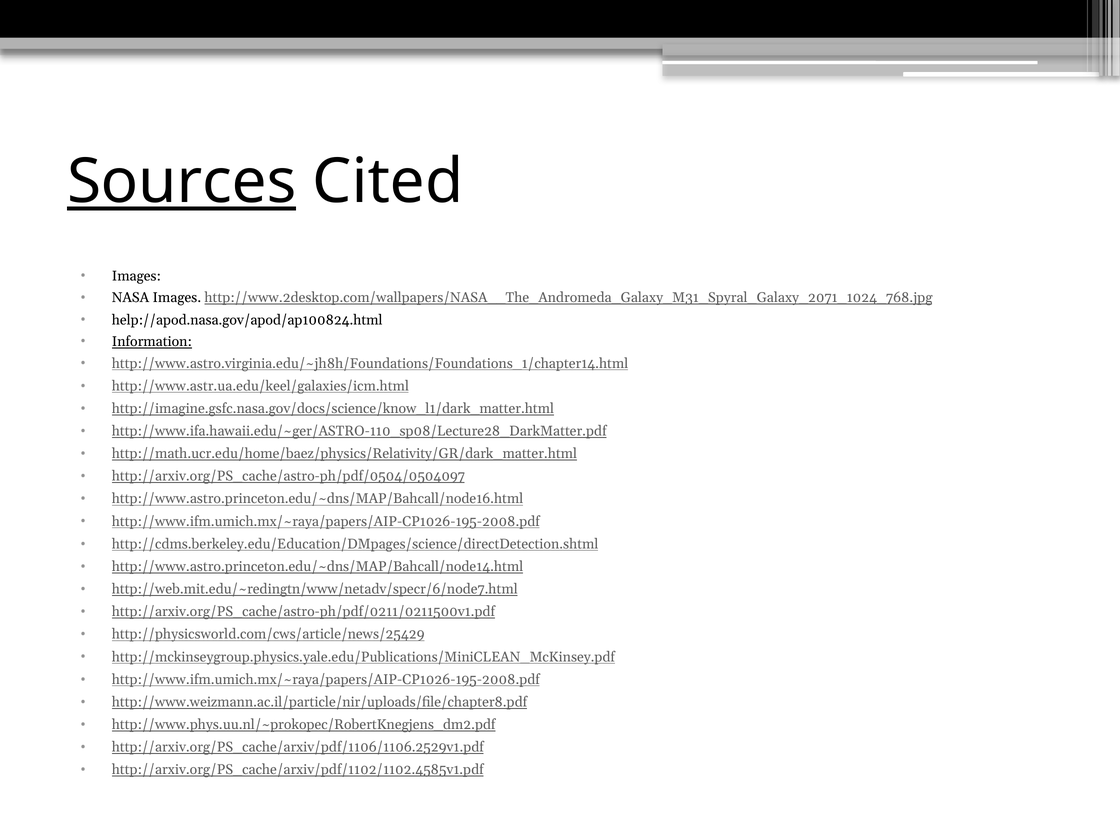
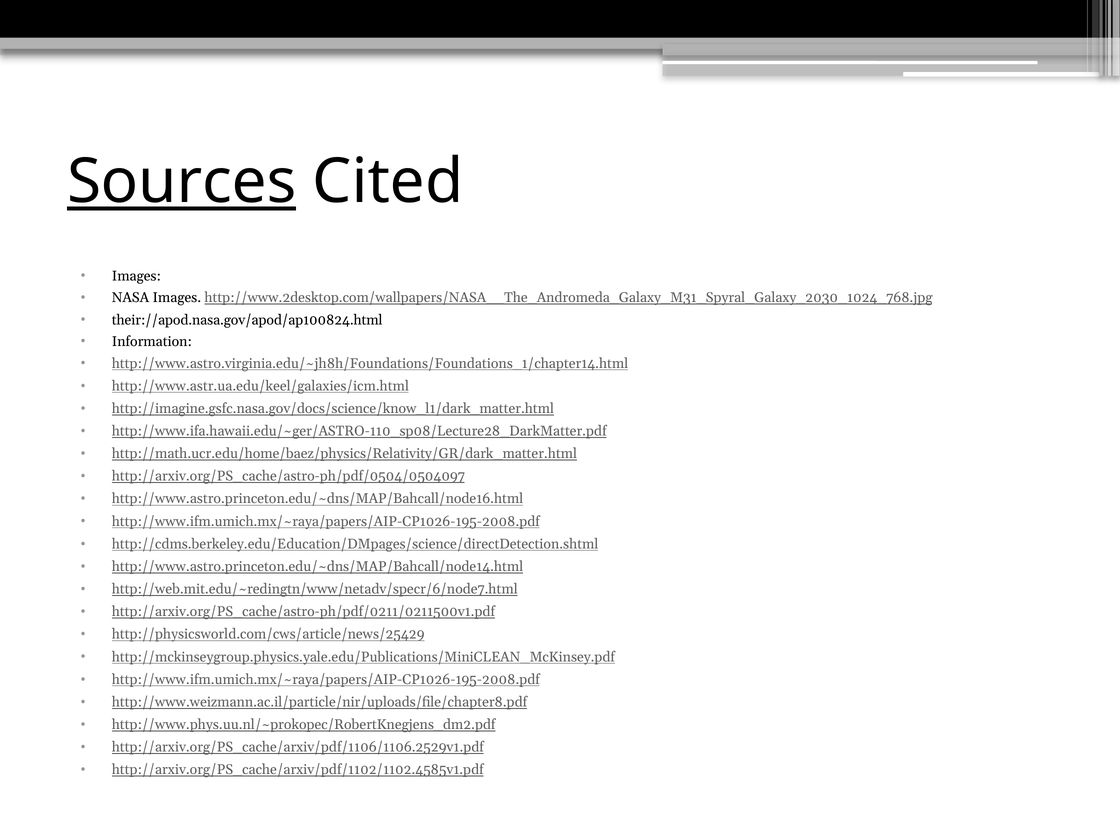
http://www.2desktop.com/wallpapers/NASA__The_Andromeda_Galaxy_M31_Spyral_Galaxy_2071_1024_768.jpg: http://www.2desktop.com/wallpapers/NASA__The_Andromeda_Galaxy_M31_Spyral_Galaxy_2071_1024_768.jpg -> http://www.2desktop.com/wallpapers/NASA__The_Andromeda_Galaxy_M31_Spyral_Galaxy_2030_1024_768.jpg (568, 298)
help://apod.nasa.gov/apod/ap100824.html: help://apod.nasa.gov/apod/ap100824.html -> their://apod.nasa.gov/apod/ap100824.html (247, 320)
Information underline: present -> none (152, 342)
